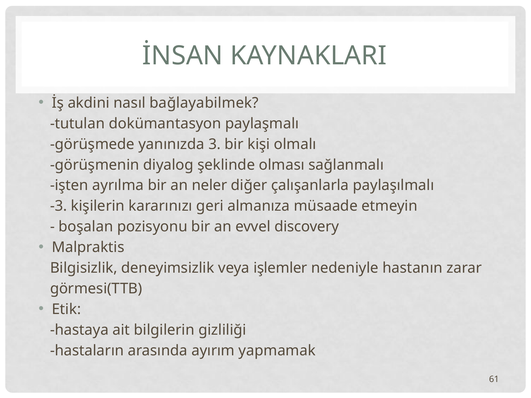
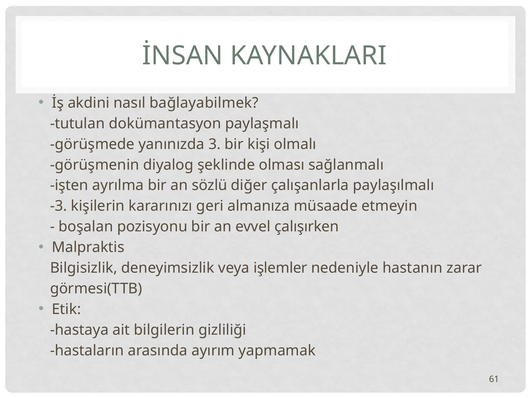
neler: neler -> sözlü (210, 186)
discovery: discovery -> çalışırken (307, 227)
